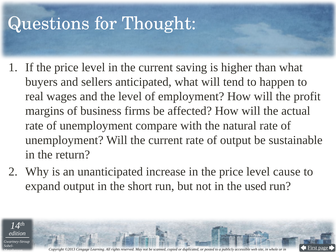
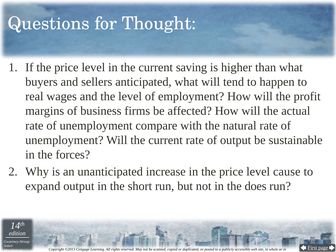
return: return -> forces (73, 155)
used: used -> does (256, 186)
